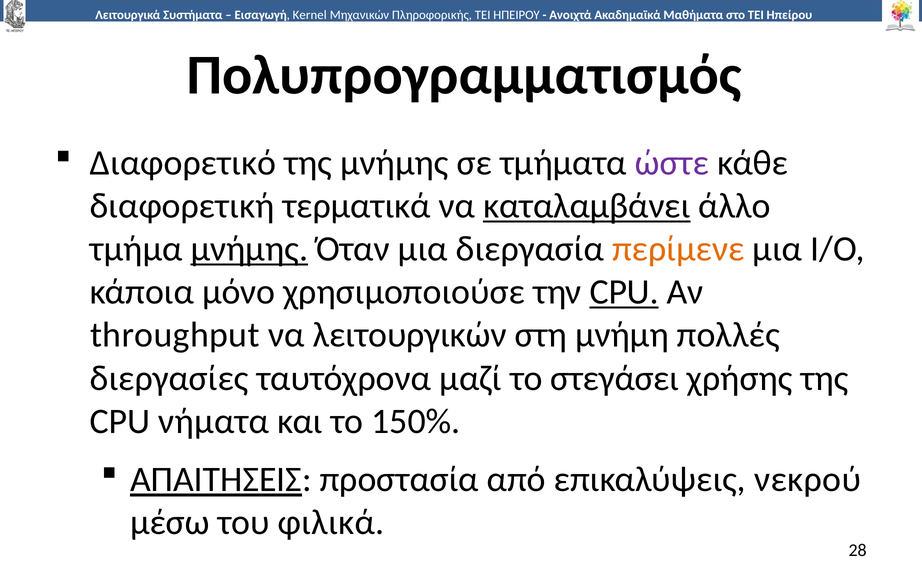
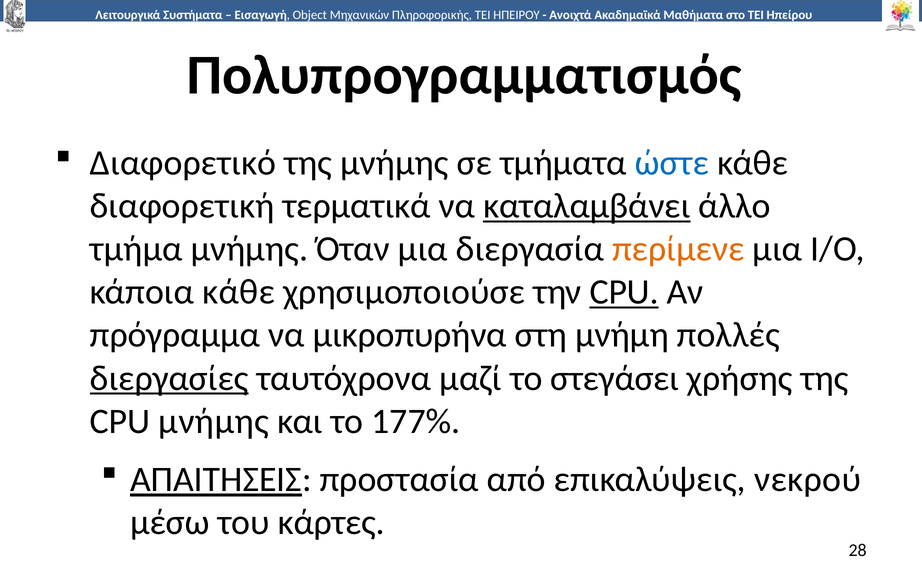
Kernel: Kernel -> Object (310, 15)
ώστε colour: purple -> blue (672, 163)
μνήμης underline: present -> none (249, 249)
κάποια μόνο: μόνο -> κάθε (239, 292)
throughput: throughput -> πρόγραμμα (175, 335)
λειτουργικών: λειτουργικών -> μικροπυρήνα (410, 335)
διεργασίες underline: none -> present (169, 378)
CPU νήματα: νήματα -> μνήμης (214, 421)
150%: 150% -> 177% (416, 421)
φιλικά: φιλικά -> κάρτες (331, 523)
